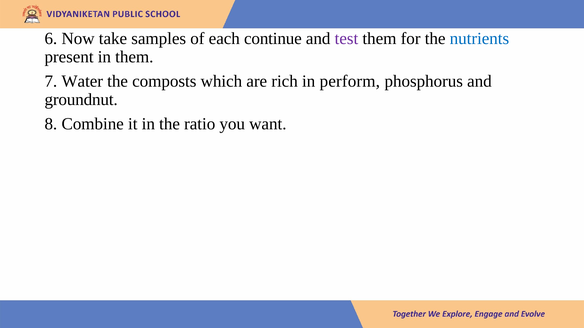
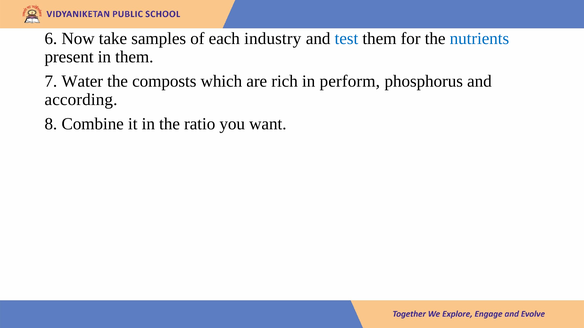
continue: continue -> industry (273, 38)
test colour: purple -> blue (346, 38)
groundnut: groundnut -> according (81, 100)
